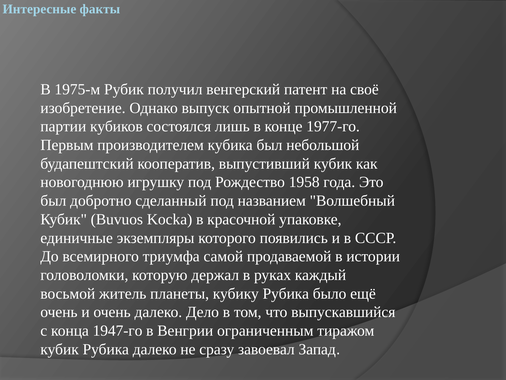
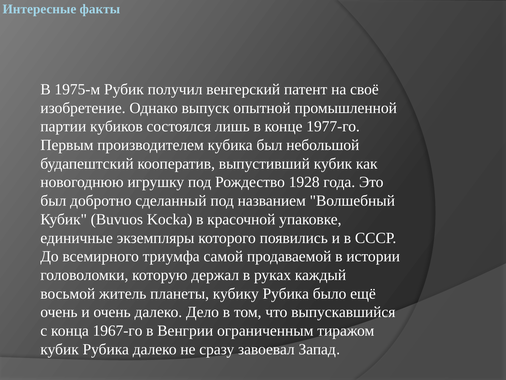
1958: 1958 -> 1928 (304, 182)
1947-го: 1947-го -> 1967-го (118, 330)
